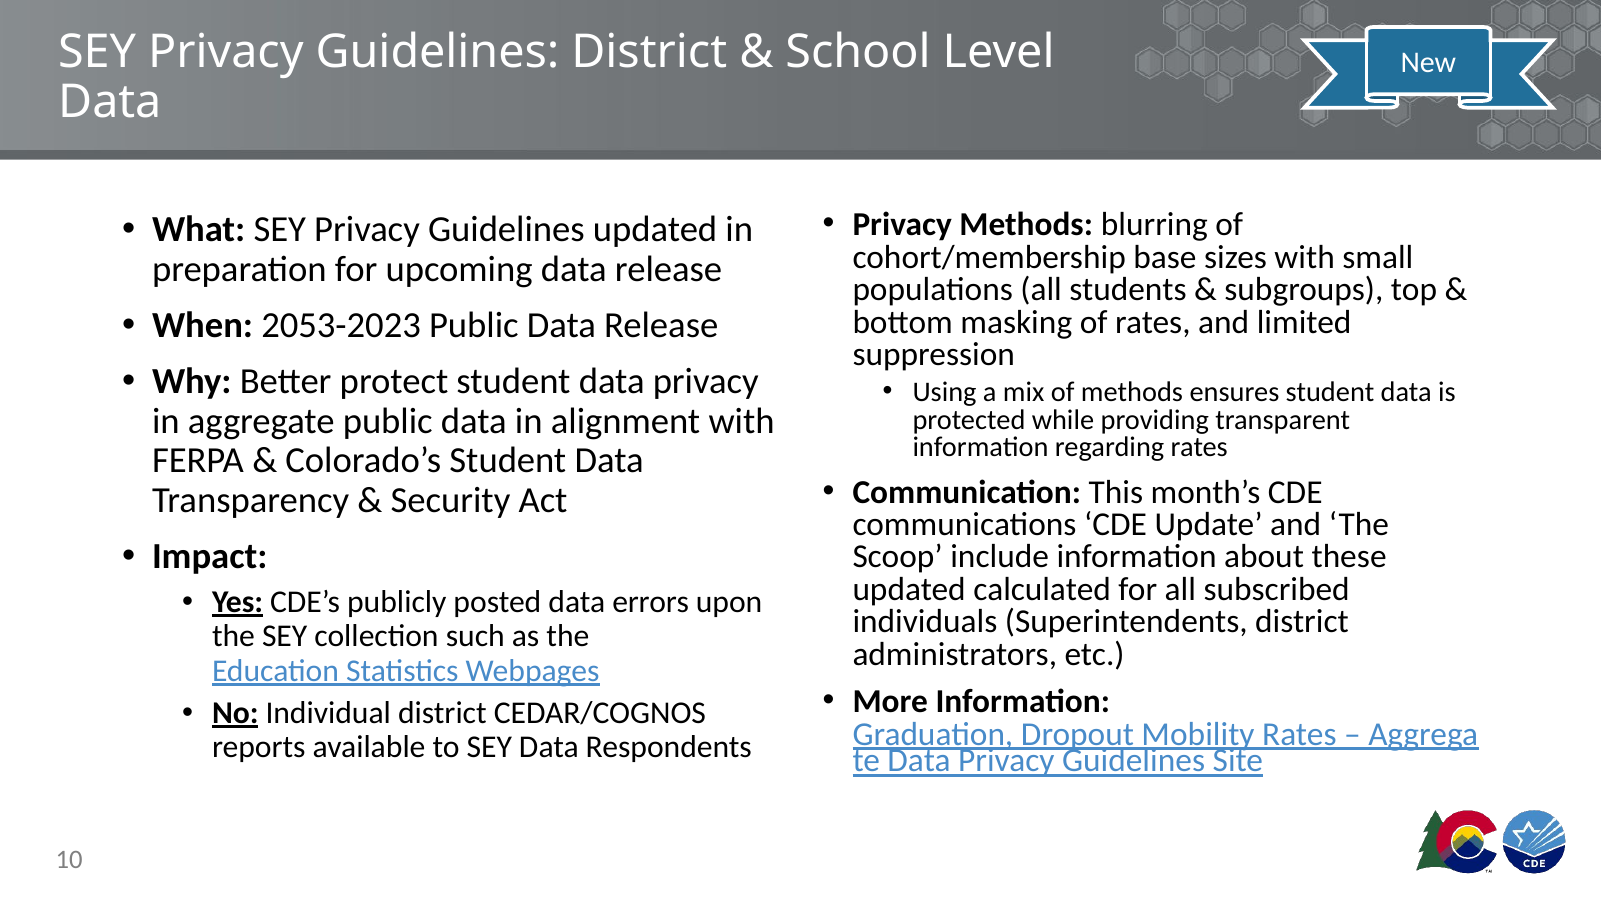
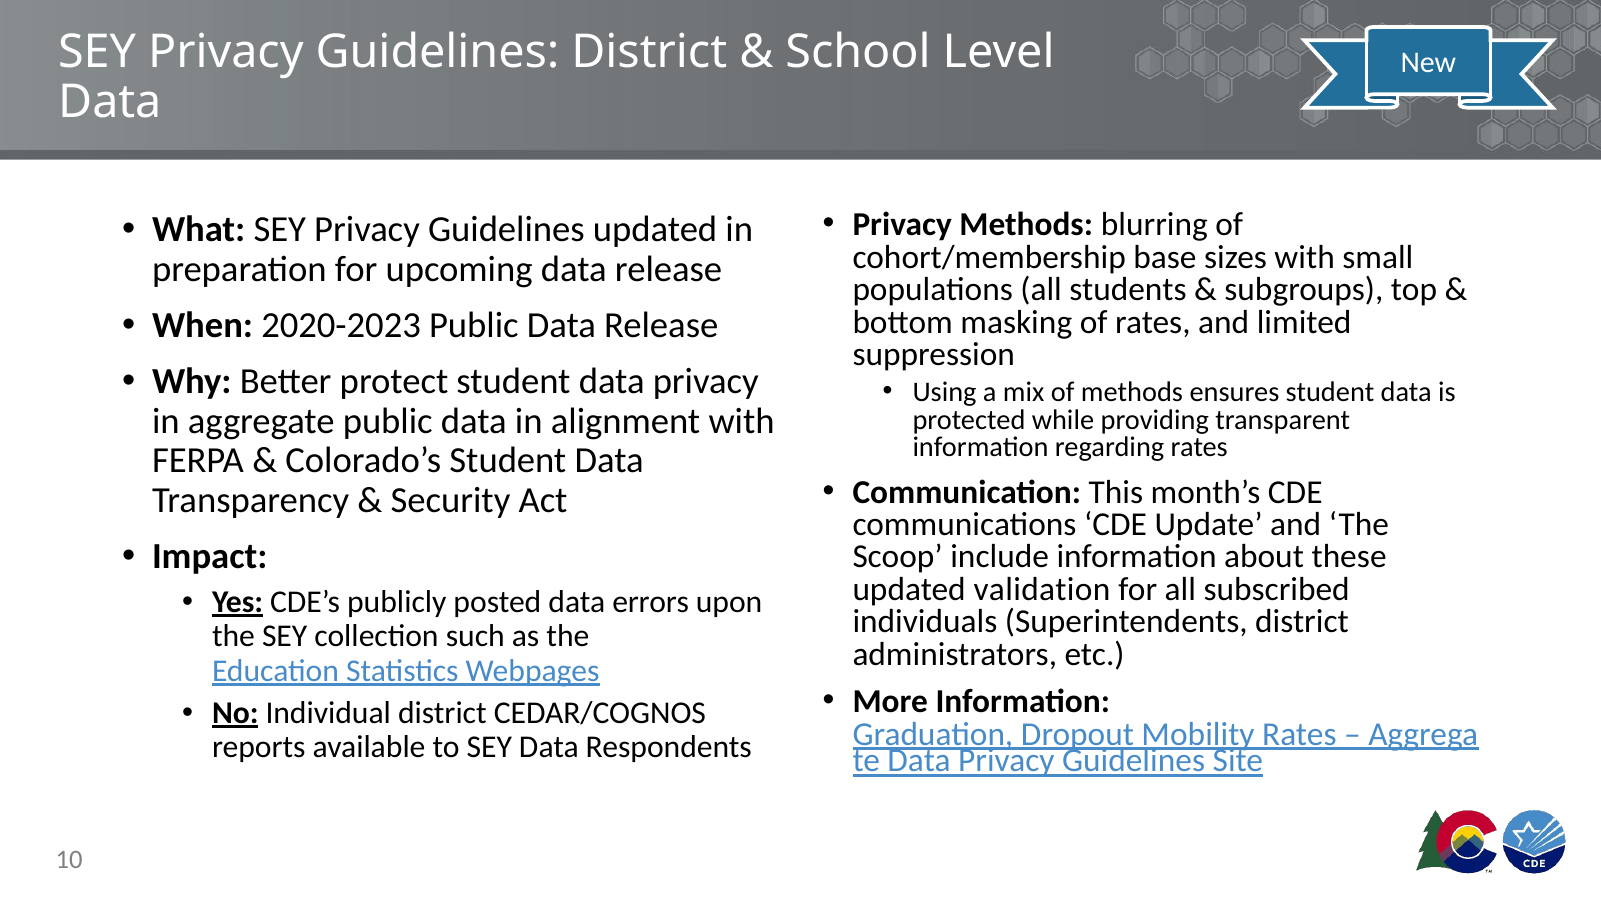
2053-2023: 2053-2023 -> 2020-2023 (341, 326)
calculated: calculated -> validation (1042, 590)
